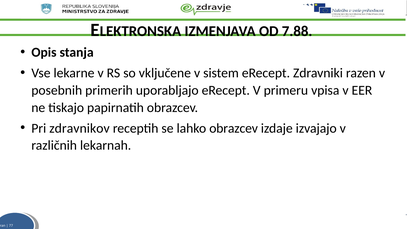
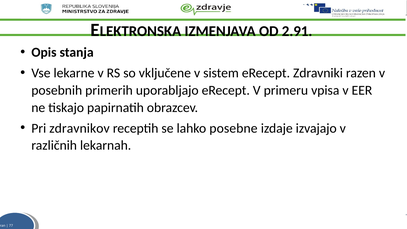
7.88: 7.88 -> 2.91 (297, 31)
lahko obrazcev: obrazcev -> posebne (233, 128)
